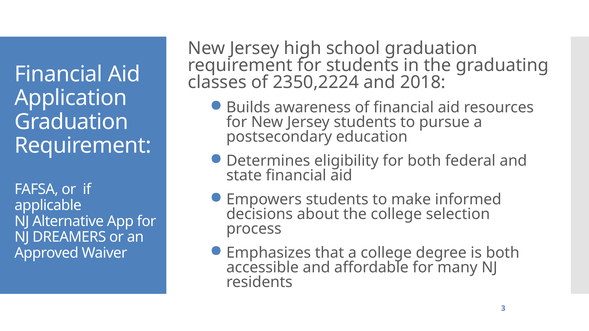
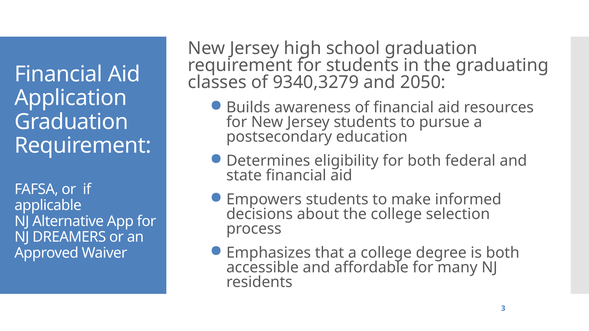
2350,2224: 2350,2224 -> 9340,3279 (316, 82)
2018: 2018 -> 2050 (423, 82)
